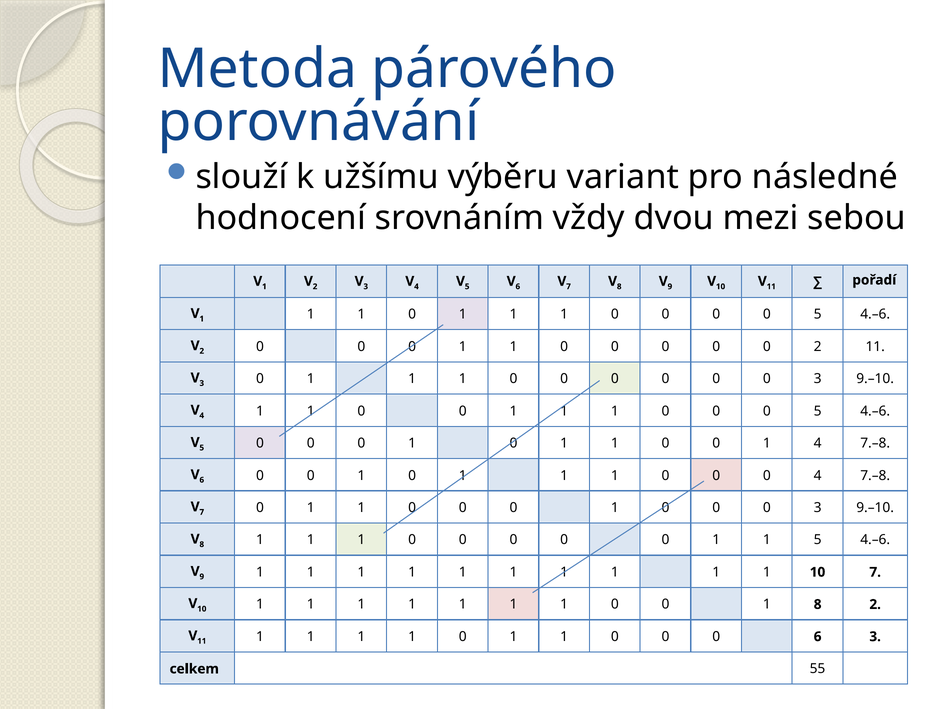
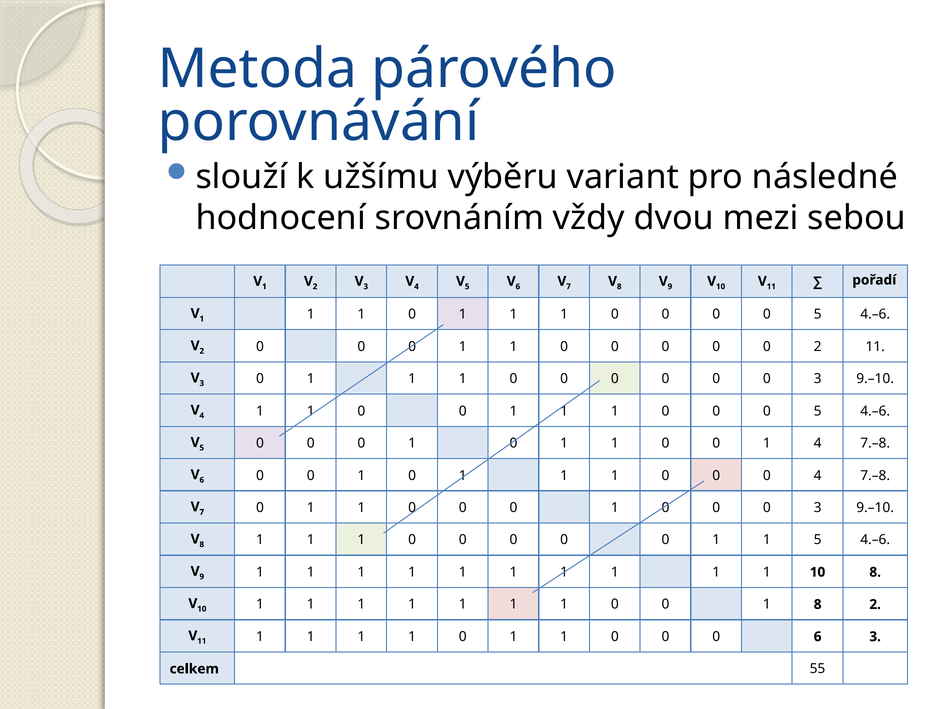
10 7: 7 -> 8 (875, 573)
